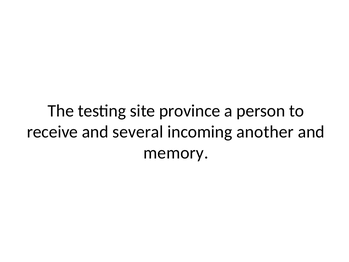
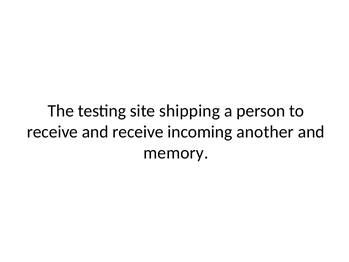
province: province -> shipping (190, 111)
and several: several -> receive (138, 132)
